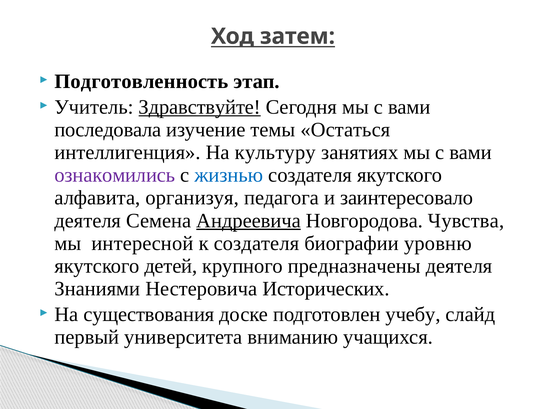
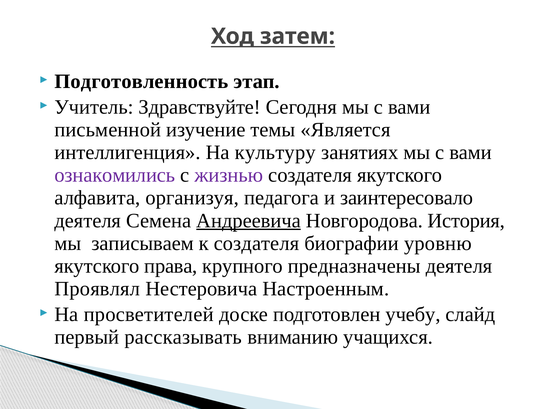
Здравствуйте underline: present -> none (200, 107)
последовала: последовала -> письменной (108, 130)
Остаться: Остаться -> Является (345, 130)
жизнью colour: blue -> purple (229, 175)
Чувства: Чувства -> История (466, 221)
интересной: интересной -> записываем (143, 244)
детей: детей -> права (171, 266)
Знаниями: Знаниями -> Проявлял (97, 289)
Исторических: Исторических -> Настроенным (326, 289)
существования: существования -> просветителей (149, 315)
университета: университета -> рассказывать (183, 338)
